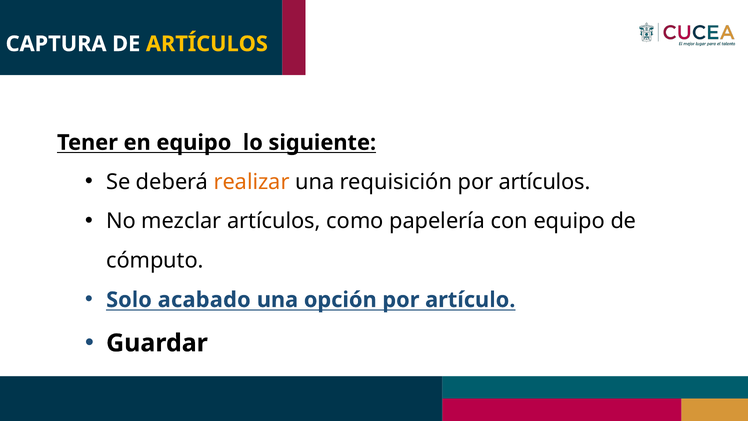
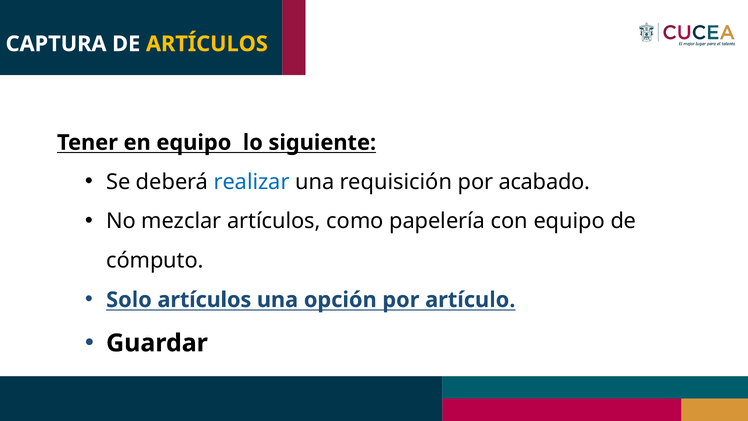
realizar colour: orange -> blue (252, 182)
por artículos: artículos -> acabado (544, 182)
Solo acabado: acabado -> artículos (204, 300)
